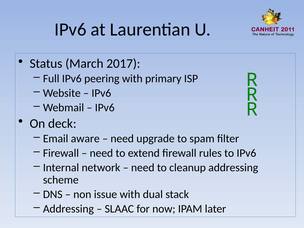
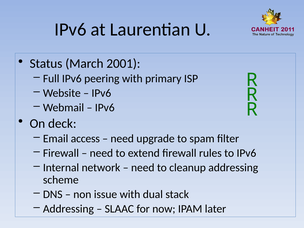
2017: 2017 -> 2001 (123, 63)
aware: aware -> access (85, 139)
